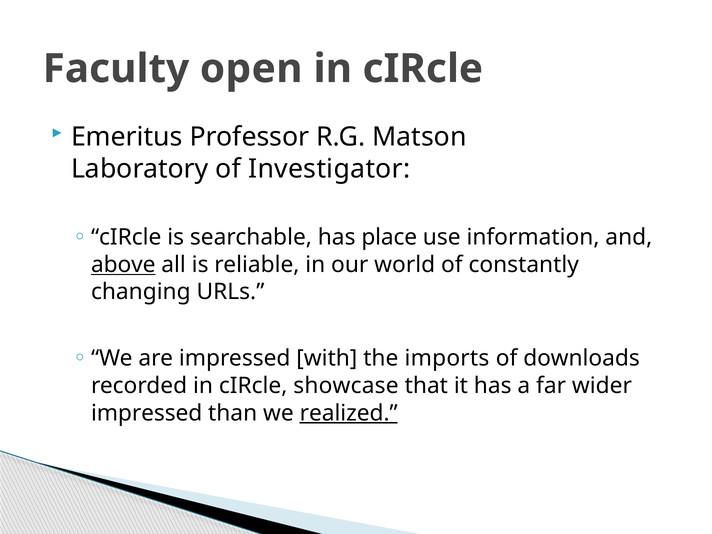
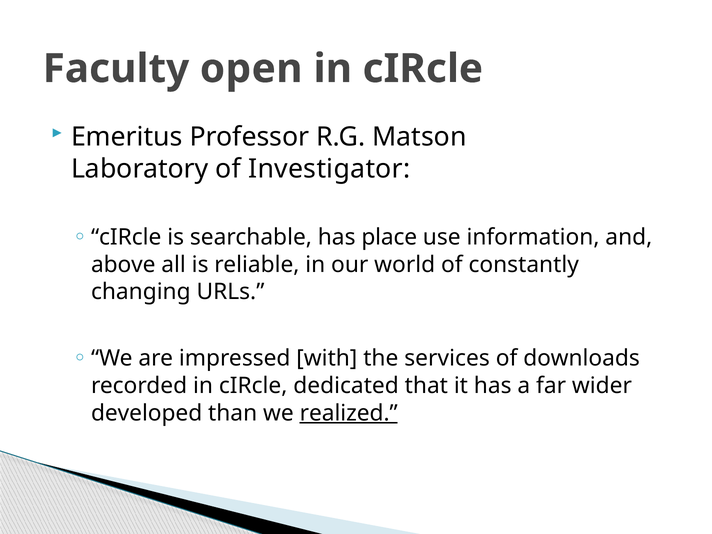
above underline: present -> none (123, 265)
imports: imports -> services (447, 358)
showcase: showcase -> dedicated (346, 386)
impressed: impressed -> developed (147, 413)
